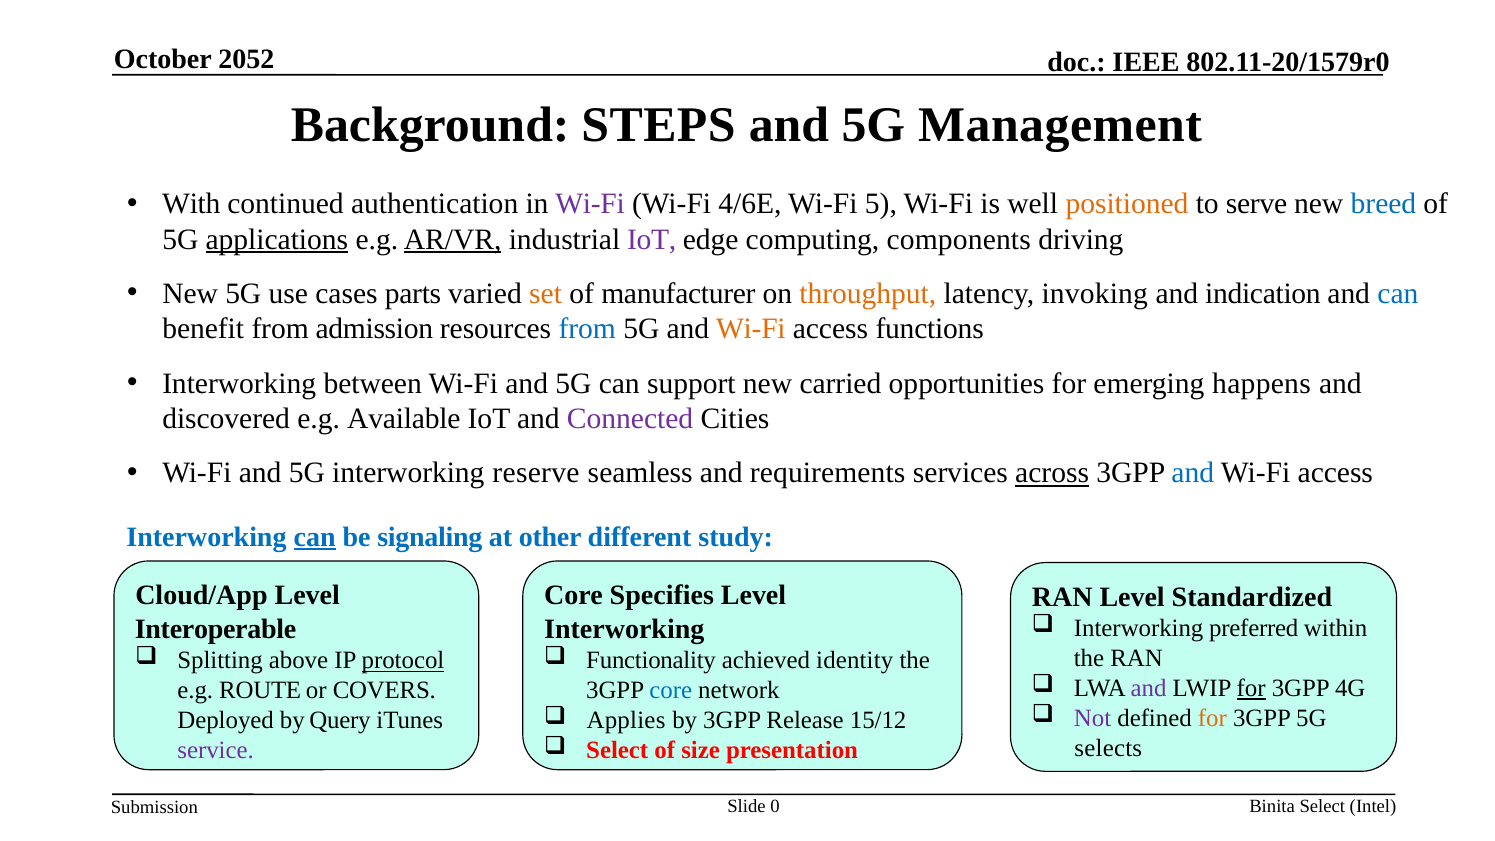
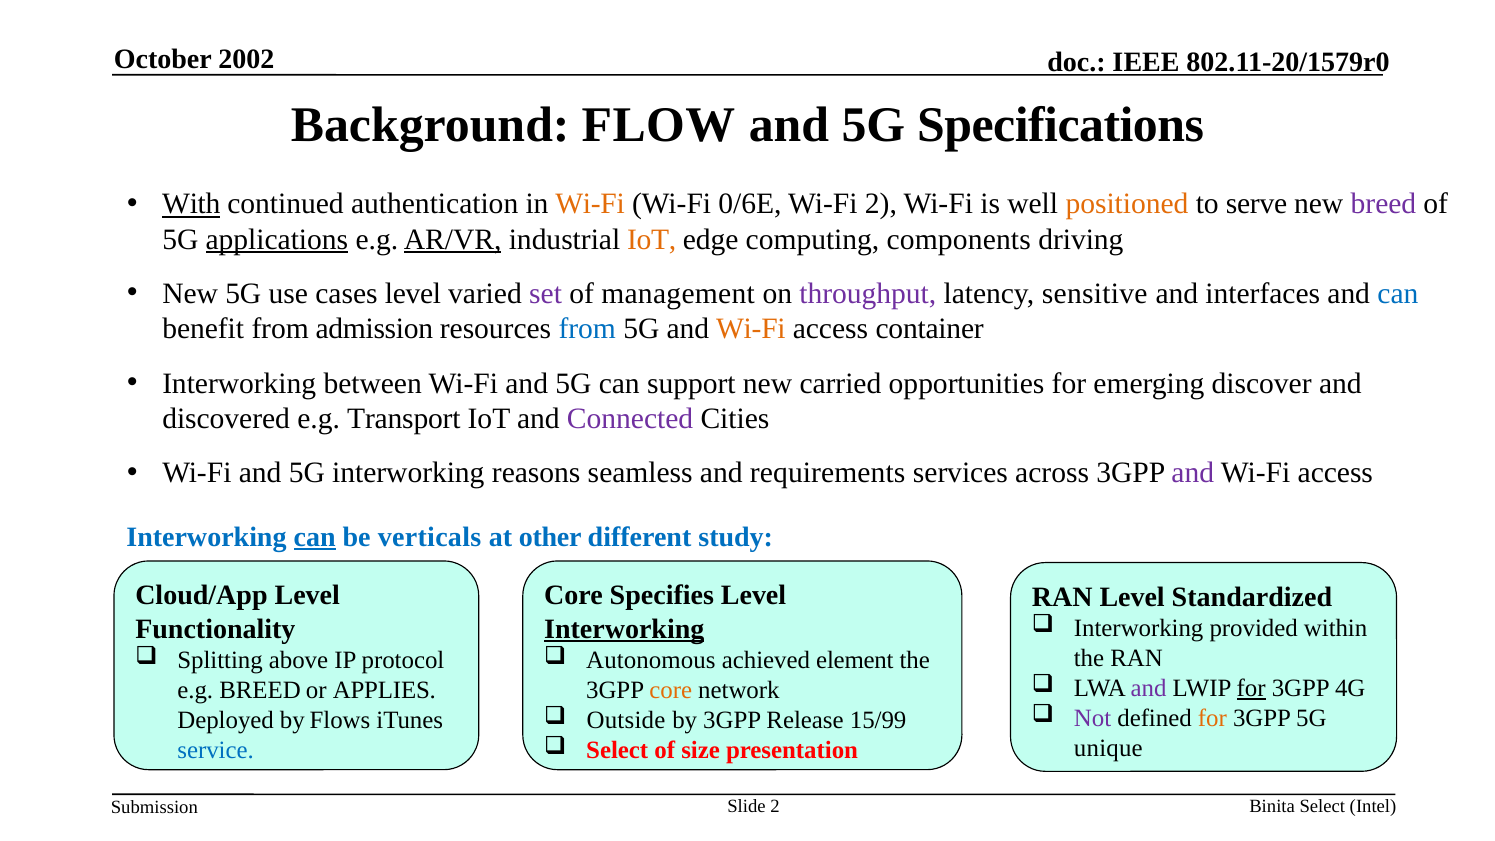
2052: 2052 -> 2002 (246, 59)
STEPS: STEPS -> FLOW (658, 125)
Management: Management -> Specifications (1061, 125)
With underline: none -> present (191, 204)
Wi-Fi colour: purple -> orange (590, 204)
4/6E: 4/6E -> 0/6E (750, 204)
Wi-Fi 5: 5 -> 2 (881, 204)
breed colour: blue -> purple (1383, 204)
IoT colour: purple -> orange (652, 239)
cases parts: parts -> level (413, 294)
set colour: orange -> purple (546, 294)
manufacturer: manufacturer -> management (678, 294)
throughput colour: orange -> purple (868, 294)
invoking: invoking -> sensitive (1095, 294)
indication: indication -> interfaces (1263, 294)
functions: functions -> container (930, 329)
happens: happens -> discover (1262, 383)
Available: Available -> Transport (404, 419)
reserve: reserve -> reasons (536, 473)
across underline: present -> none (1052, 473)
and colour: blue -> purple (1193, 473)
signaling: signaling -> verticals (430, 537)
preferred: preferred -> provided (1254, 629)
Interoperable: Interoperable -> Functionality (215, 629)
Interworking underline: none -> present (624, 629)
protocol underline: present -> none (403, 661)
Functionality: Functionality -> Autonomous (651, 661)
identity: identity -> element (855, 661)
e.g ROUTE: ROUTE -> BREED (260, 690)
COVERS: COVERS -> APPLIES (384, 690)
core colour: blue -> orange (671, 690)
Applies: Applies -> Outside (626, 720)
15/12: 15/12 -> 15/99 (878, 720)
Query: Query -> Flows (340, 720)
selects: selects -> unique (1108, 748)
service colour: purple -> blue (216, 750)
Slide 0: 0 -> 2 (775, 807)
